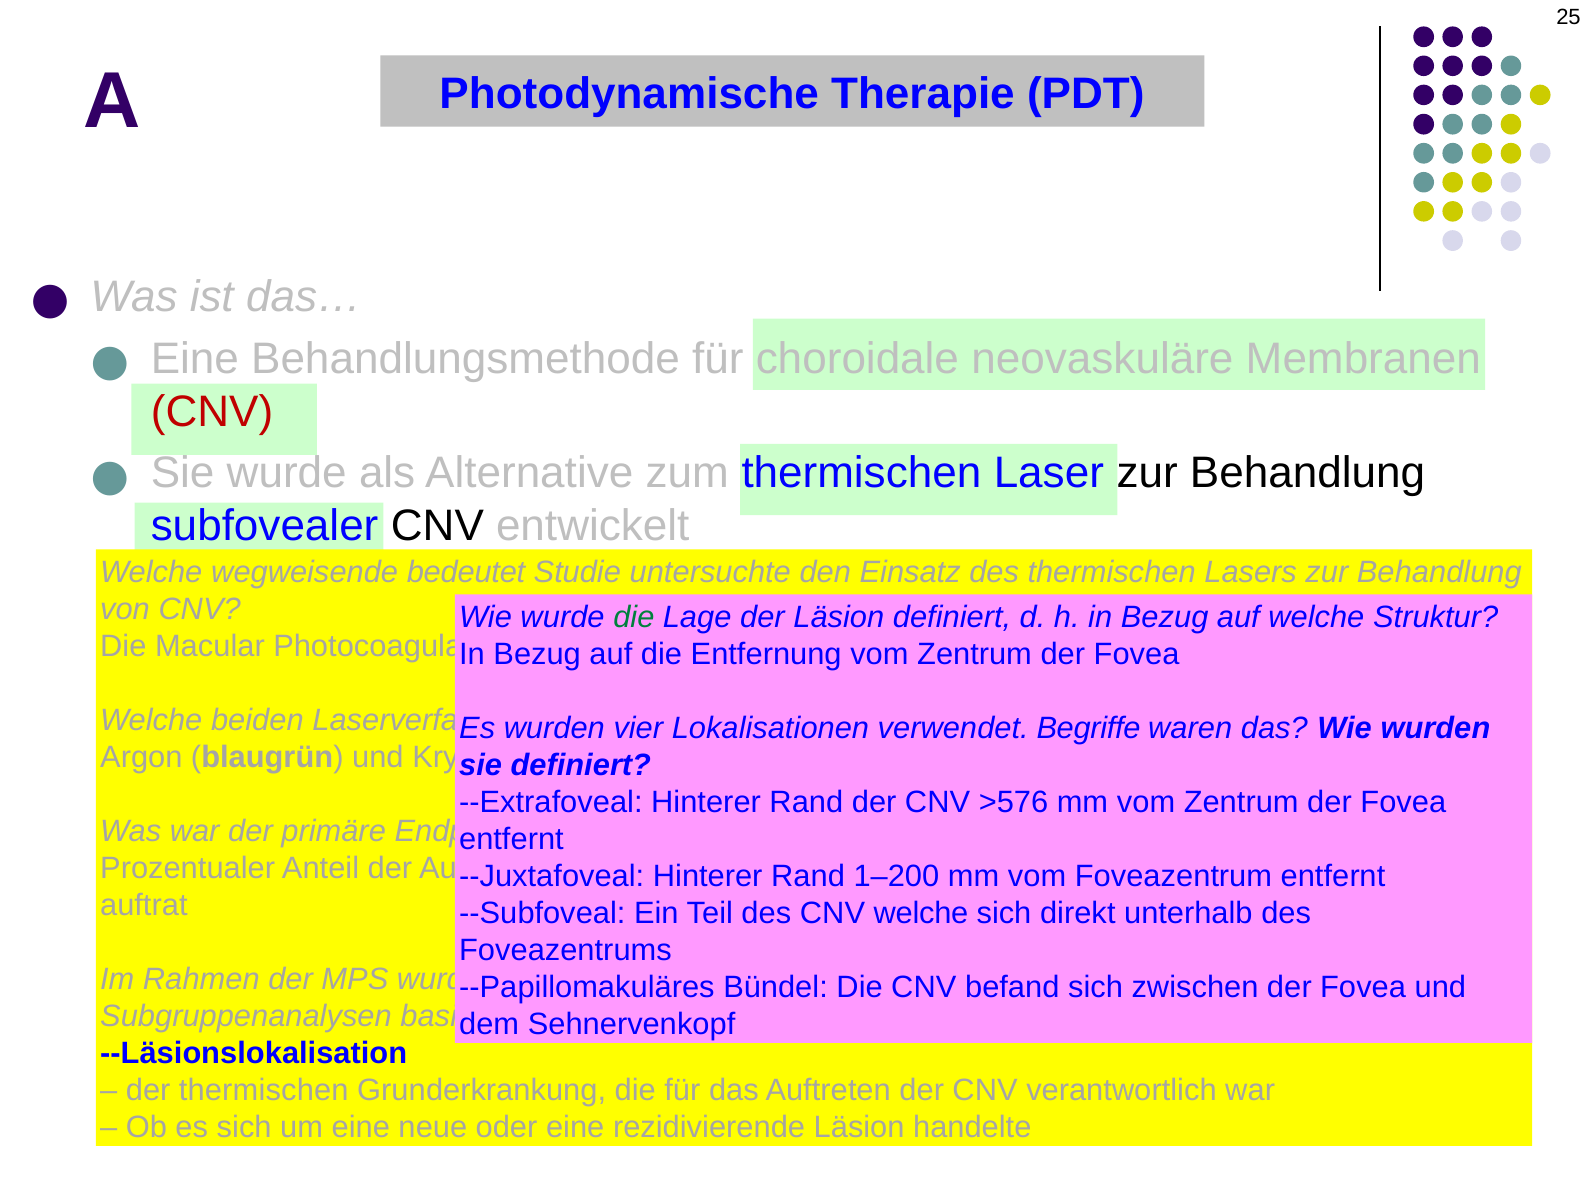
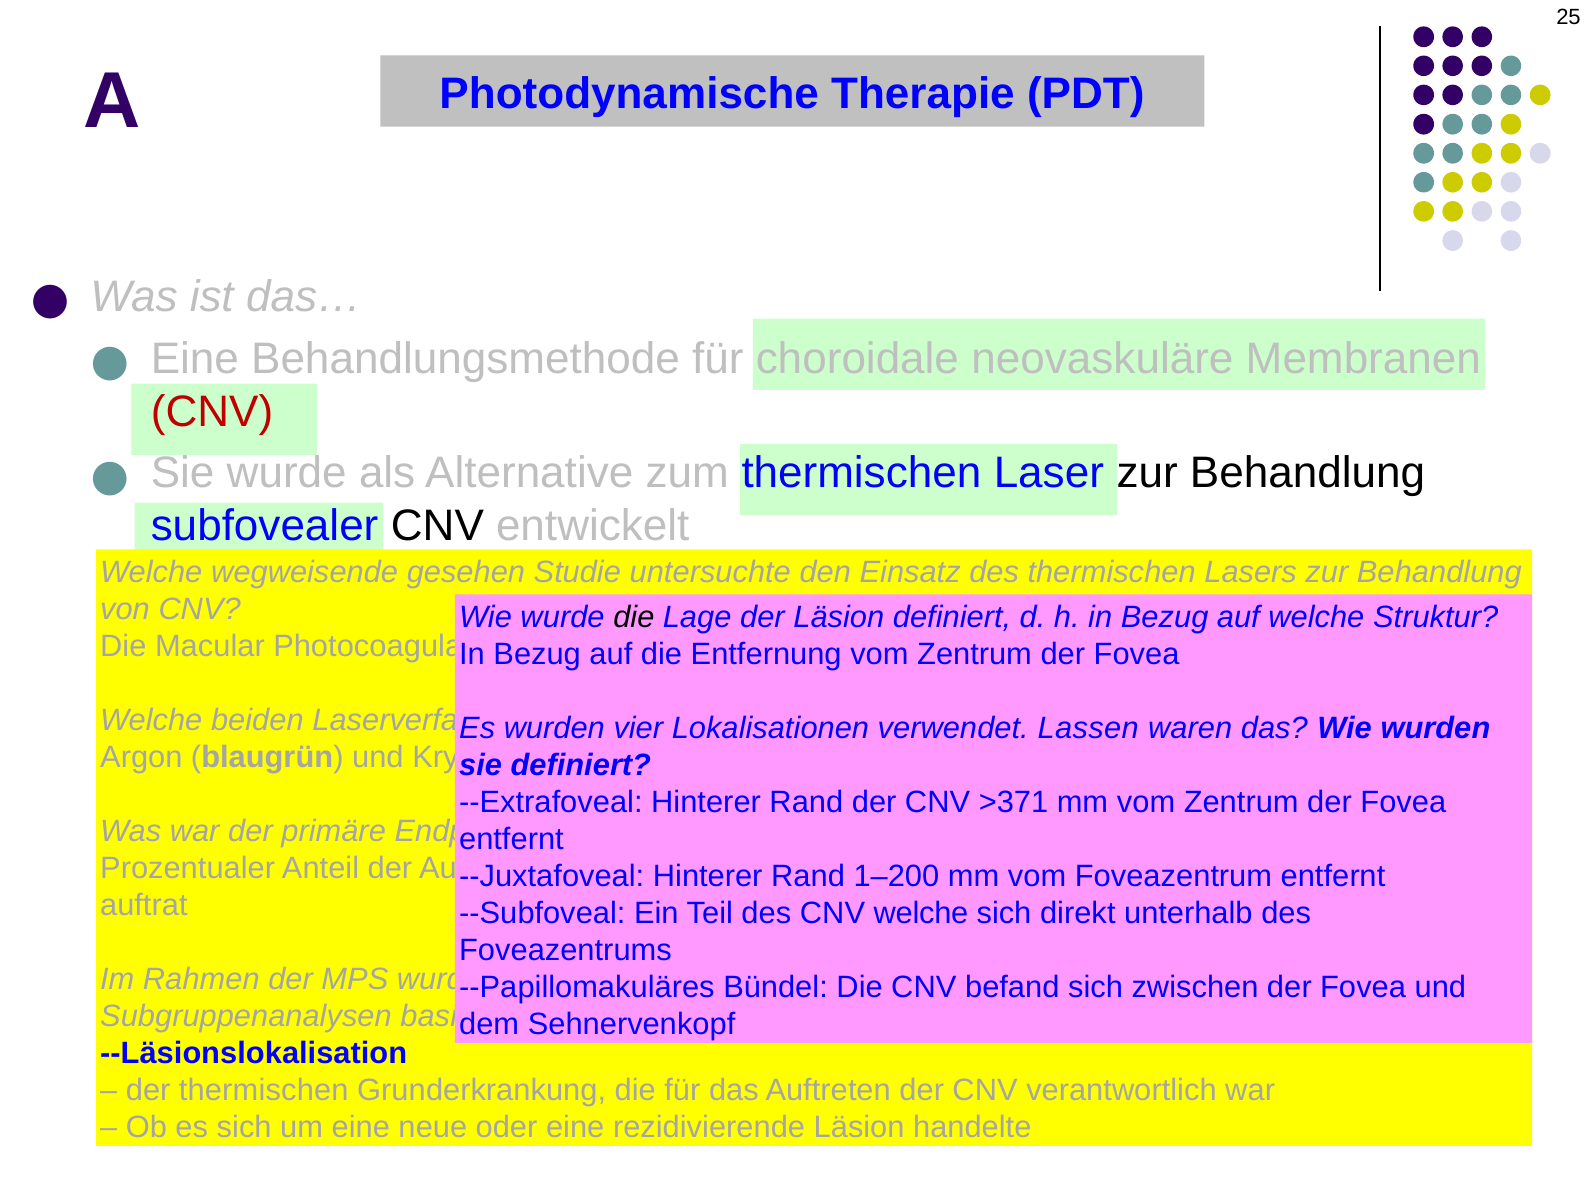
bedeutet: bedeutet -> gesehen (466, 572)
die colour: green -> black (634, 617)
Begriffe: Begriffe -> Lassen (1088, 728)
>576: >576 -> >371 (1014, 802)
